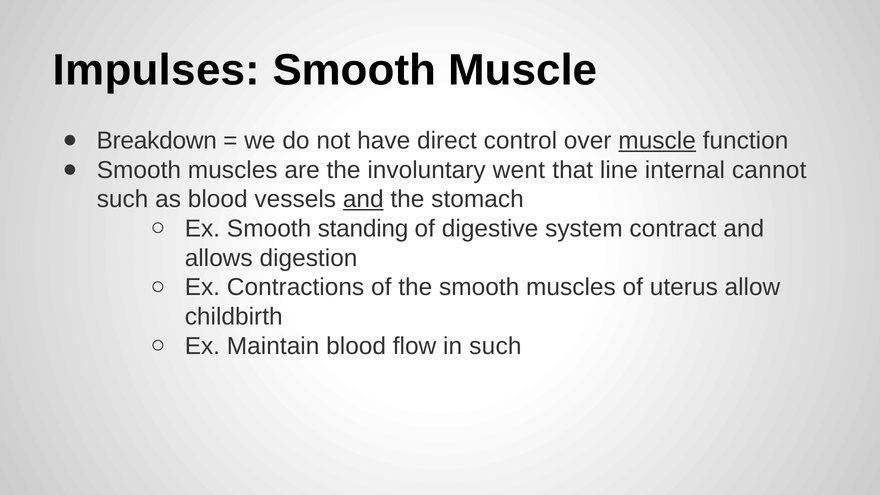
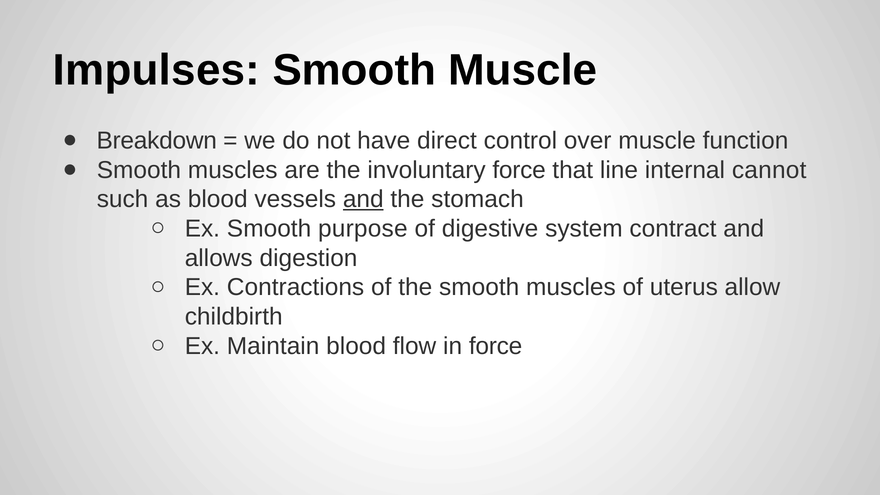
muscle underline: present -> none (657, 141)
involuntary went: went -> force (519, 170)
standing: standing -> purpose (363, 229)
in such: such -> force (496, 346)
